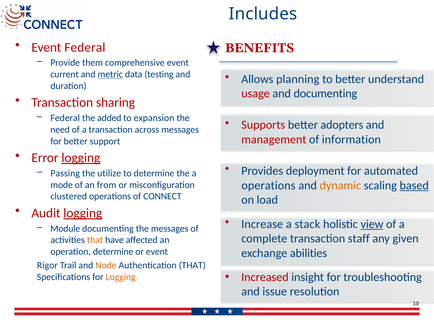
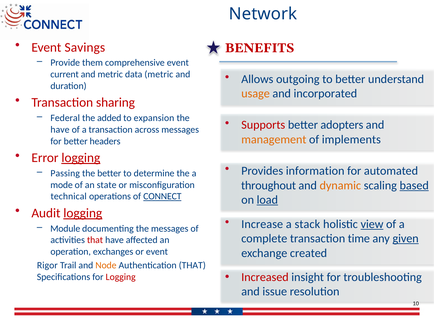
Includes: Includes -> Network (263, 14)
Event Federal: Federal -> Savings (85, 47)
metric underline: present -> none (110, 74)
data testing: testing -> metric (159, 74)
planning: planning -> outgoing (298, 79)
usage colour: red -> orange (256, 93)
and documenting: documenting -> incorporated (325, 93)
need: need -> have (60, 129)
management colour: red -> orange (274, 139)
information: information -> implements (351, 139)
support: support -> headers (105, 141)
deployment: deployment -> information (315, 171)
the utilize: utilize -> better (109, 173)
operations: operations -> throughout (269, 185)
from: from -> state (107, 185)
clustered: clustered -> technical (69, 196)
CONNECT underline: none -> present (162, 196)
load underline: none -> present (267, 200)
staff: staff -> time (359, 238)
given underline: none -> present (406, 238)
that colour: orange -> red (95, 240)
operation determine: determine -> exchanges (113, 251)
abilities: abilities -> created (309, 253)
Logging colour: orange -> red (121, 276)
